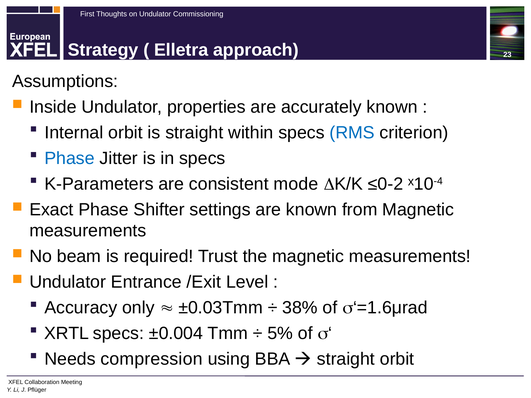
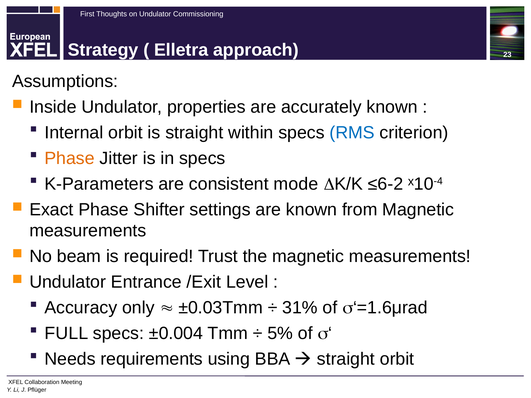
Phase colour: blue -> orange (70, 158)
≤0-2: ≤0-2 -> ≤6-2 (386, 184)
38%: 38% -> 31% (300, 308)
XRTL: XRTL -> FULL (66, 334)
compression: compression -> requirements (152, 359)
